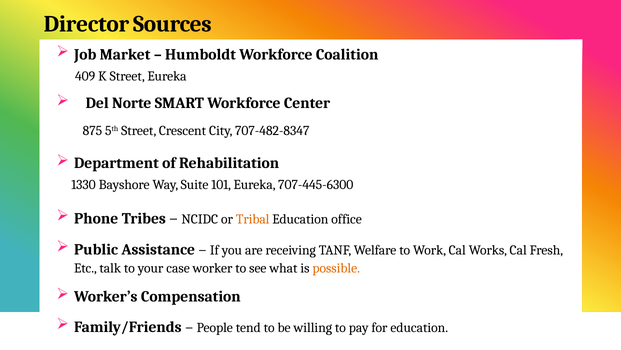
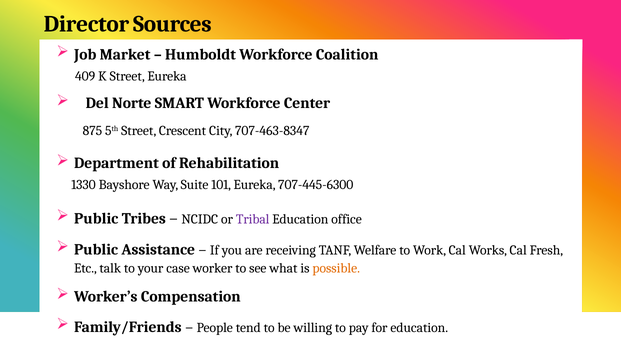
707-482-8347: 707-482-8347 -> 707-463-8347 (272, 130)
Phone: Phone -> Public (96, 218)
Tribal colour: orange -> purple (253, 219)
